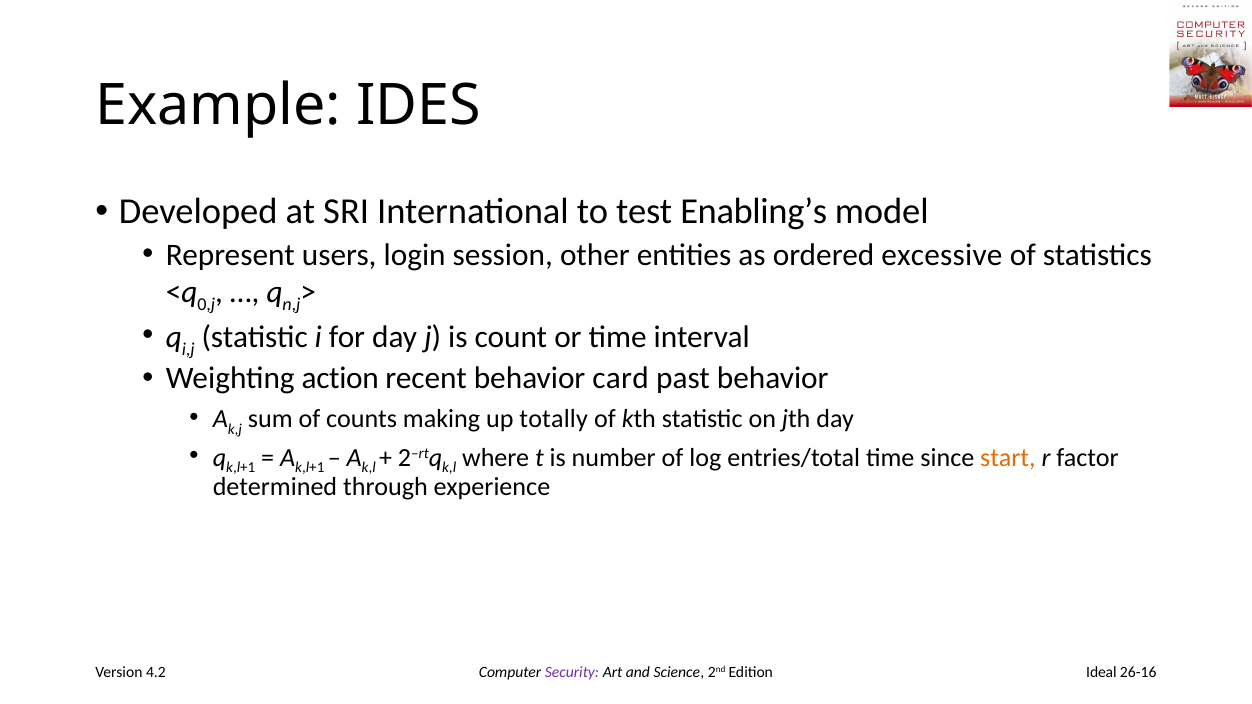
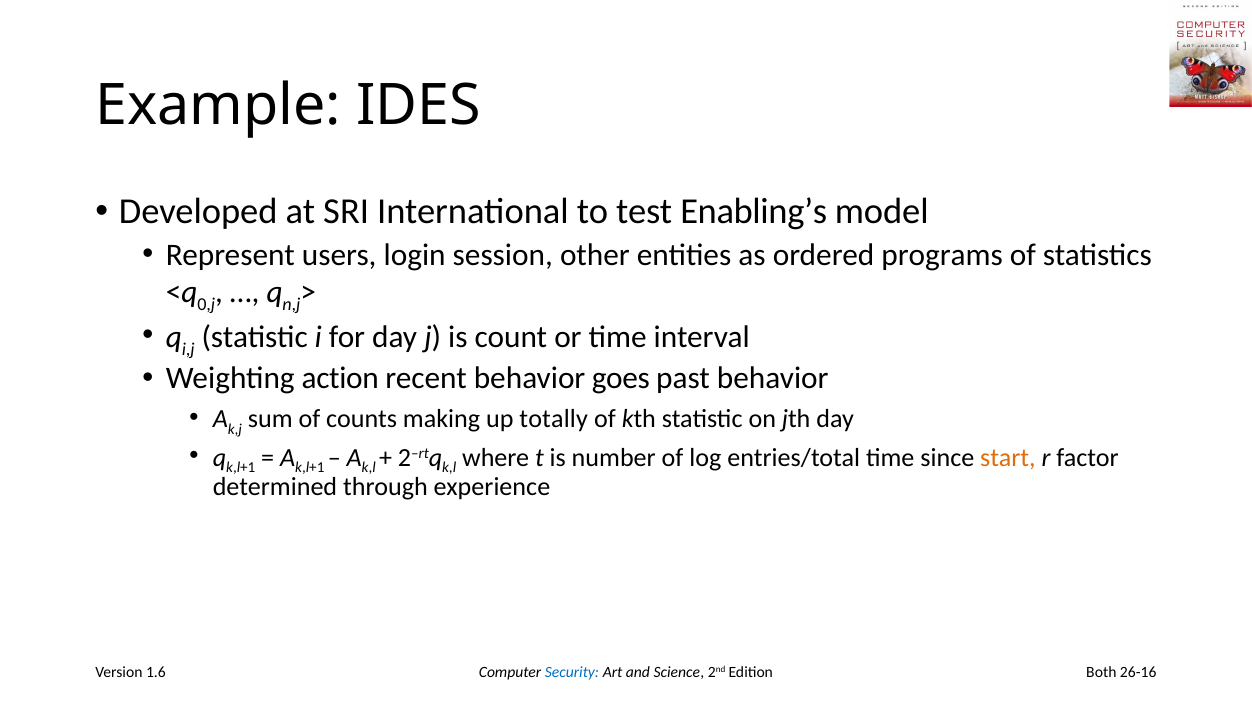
excessive: excessive -> programs (942, 255)
card: card -> goes (621, 379)
4.2: 4.2 -> 1.6 (156, 673)
Security colour: purple -> blue (572, 673)
Ideal: Ideal -> Both (1101, 672)
